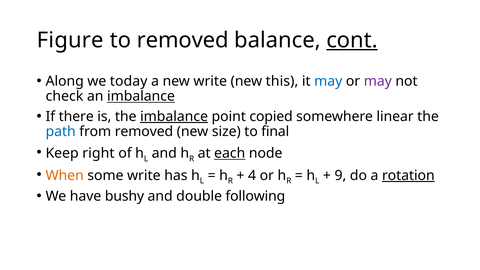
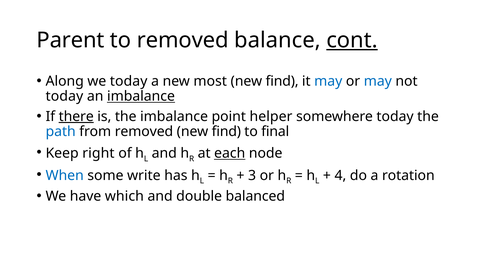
Figure: Figure -> Parent (70, 40)
new write: write -> most (210, 81)
this: this -> find (282, 81)
may colour: purple -> blue (378, 81)
check: check -> today (64, 96)
there underline: none -> present (76, 116)
imbalance underline: present -> none (174, 116)
copied: copied -> helper (271, 116)
somewhere linear: linear -> today (395, 116)
size: size -> find (226, 132)
When colour: orange -> blue (65, 176)
4: 4 -> 3 (252, 176)
9: 9 -> 4 (340, 176)
rotation underline: present -> none (408, 176)
bushy: bushy -> which (124, 196)
following: following -> balanced (255, 196)
